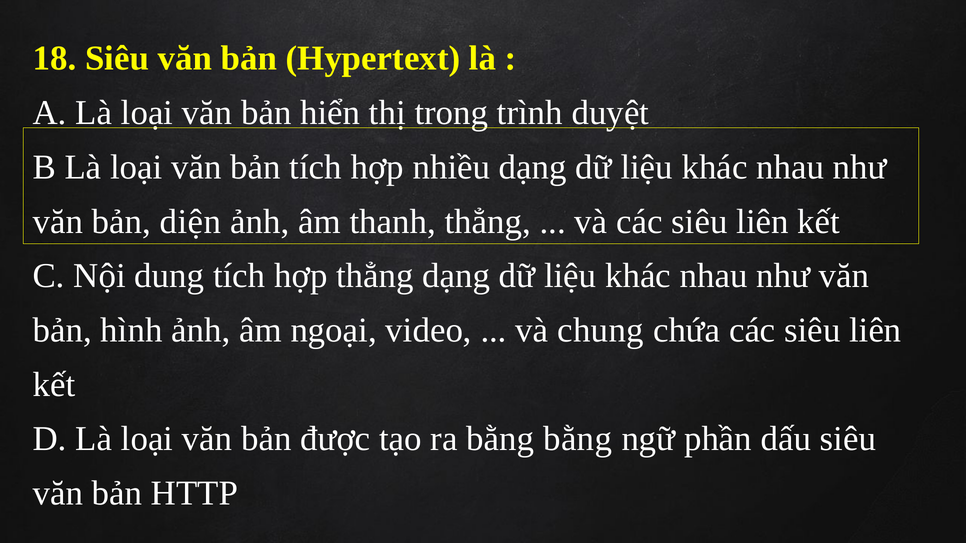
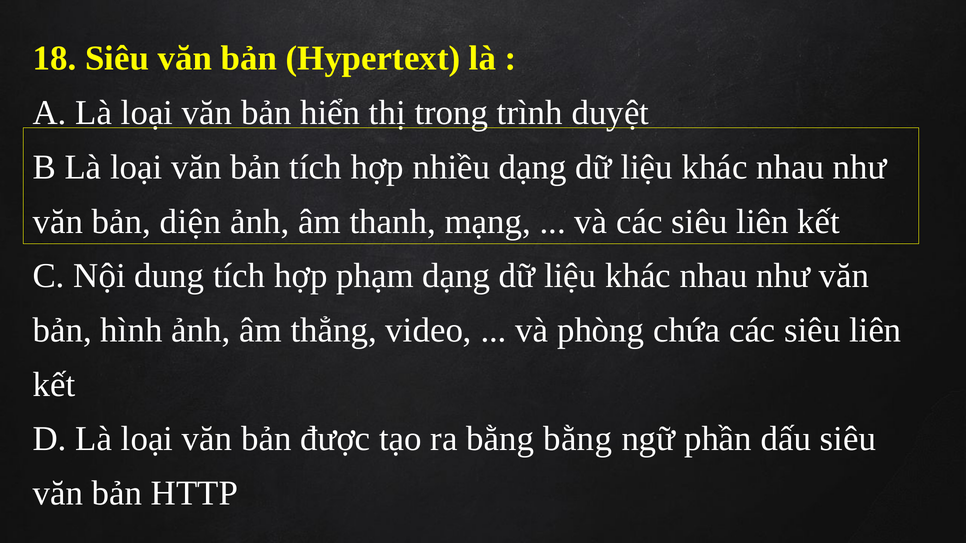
thanh thẳng: thẳng -> mạng (488, 222)
hợp thẳng: thẳng -> phạm (375, 276)
ngoại: ngoại -> thẳng (334, 330)
chung: chung -> phòng (601, 330)
